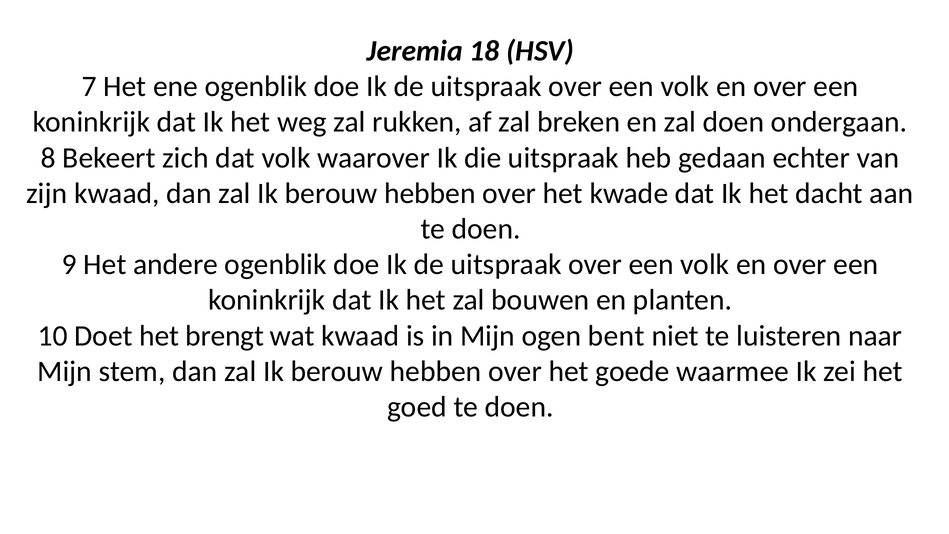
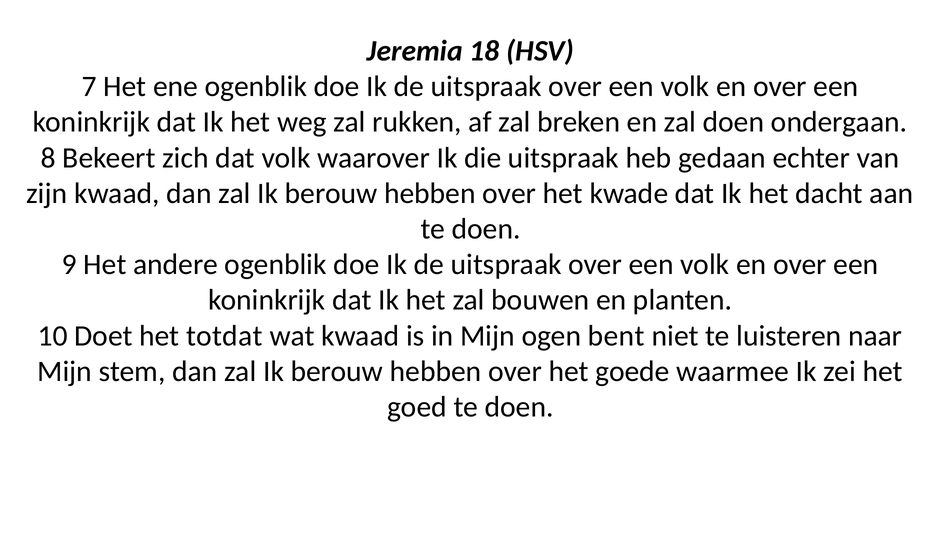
brengt: brengt -> totdat (224, 336)
